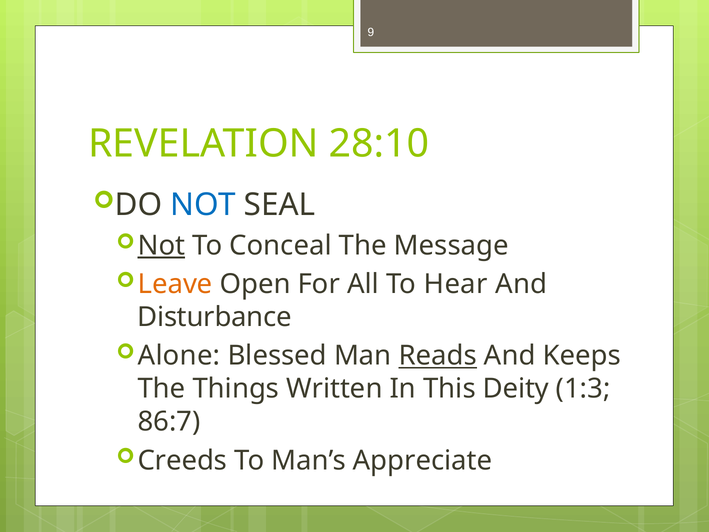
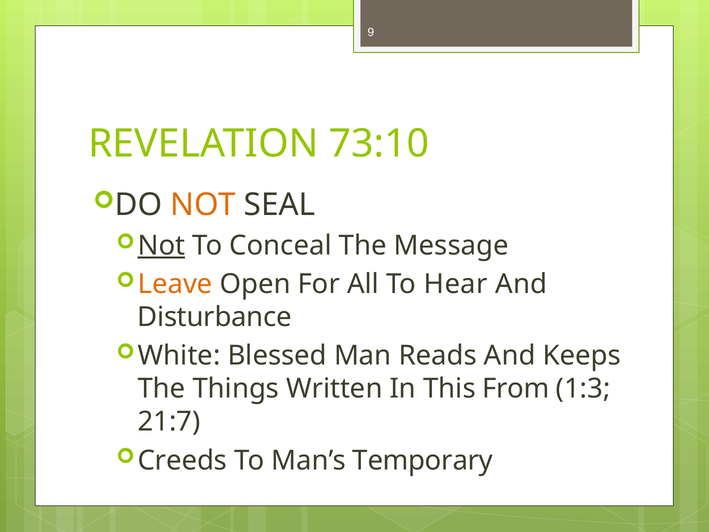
28:10: 28:10 -> 73:10 (379, 144)
NOT colour: blue -> orange (203, 205)
Alone: Alone -> White (179, 356)
Reads underline: present -> none (438, 356)
Deity: Deity -> From (516, 389)
86:7: 86:7 -> 21:7 (169, 422)
Appreciate: Appreciate -> Temporary (423, 460)
